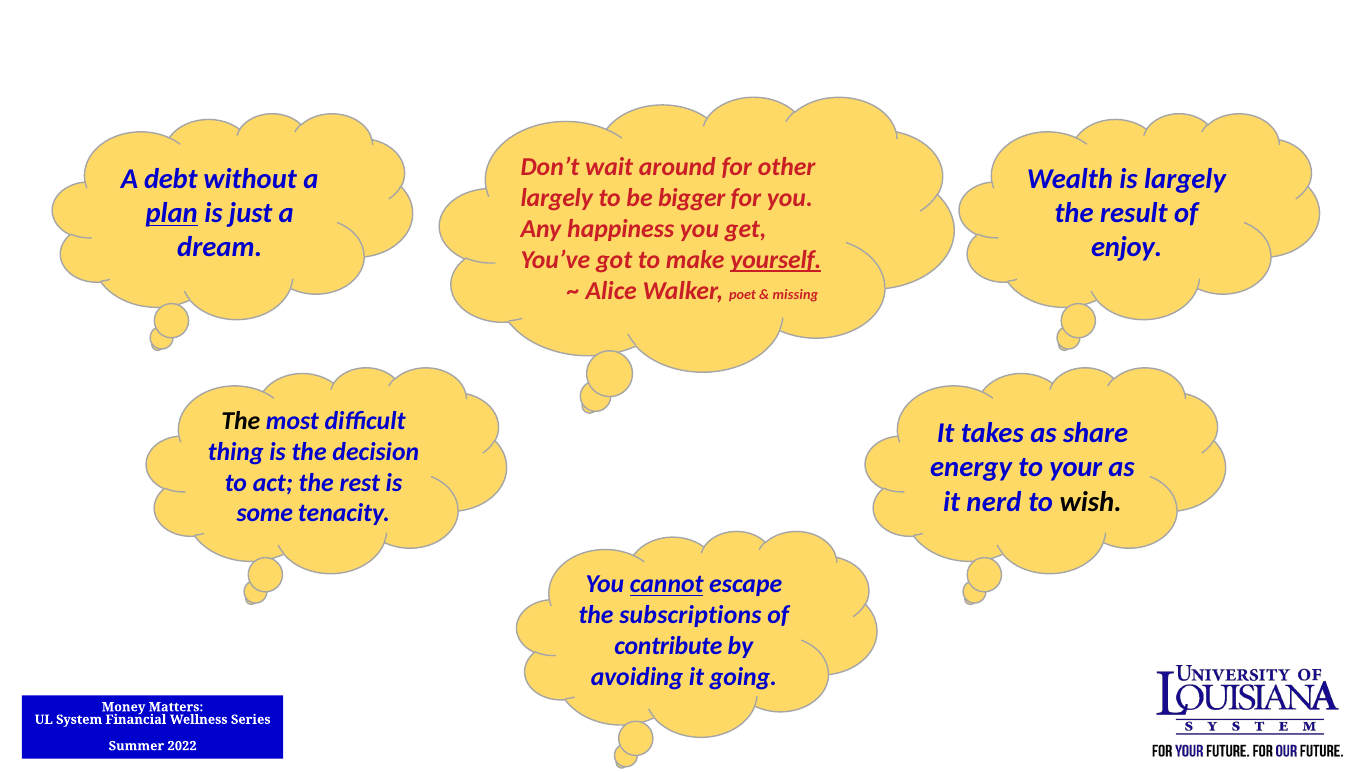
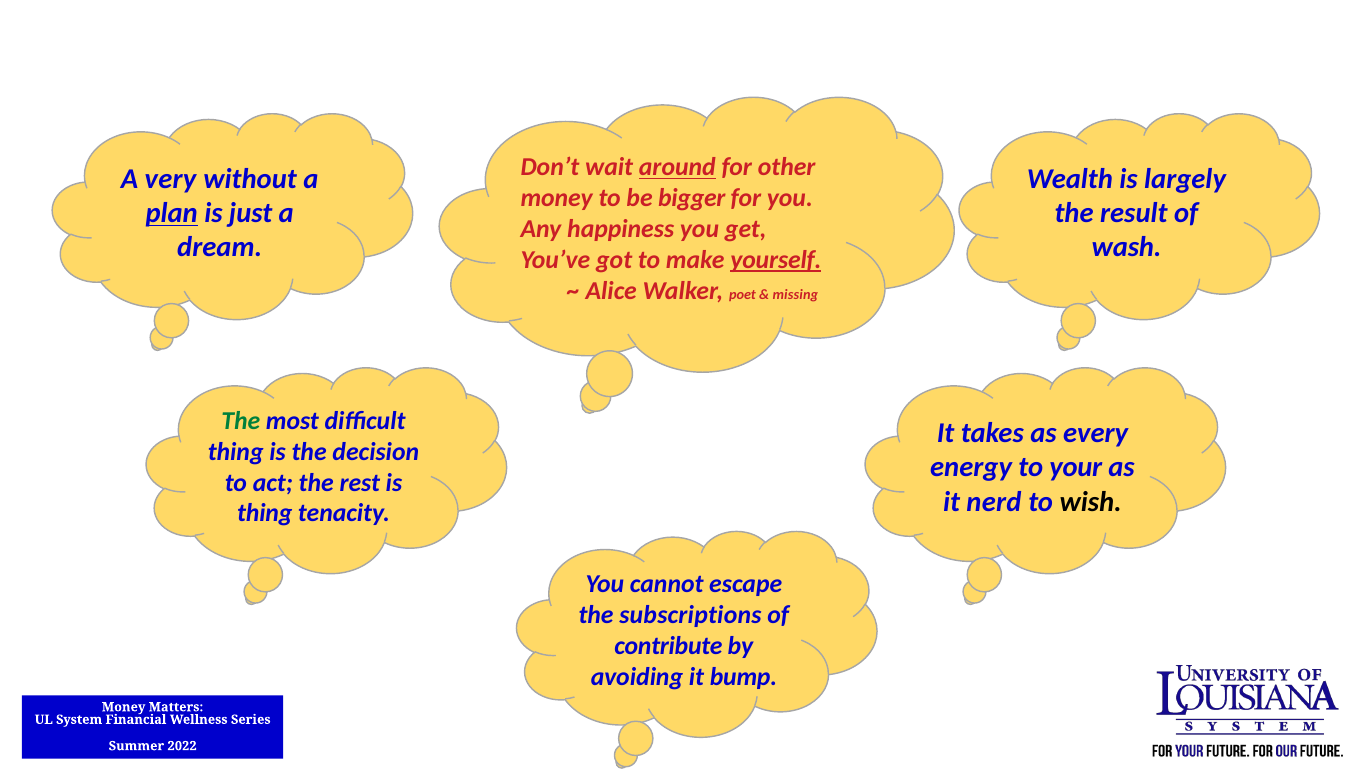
around underline: none -> present (677, 167)
debt: debt -> very (171, 179)
largely: largely -> money (557, 198)
enjoy: enjoy -> wash (1127, 247)
The colour: black -> green (241, 421)
share: share -> every (1096, 433)
some: some -> thing (265, 513)
cannot underline: present -> none (667, 584)
going: going -> bump (743, 677)
